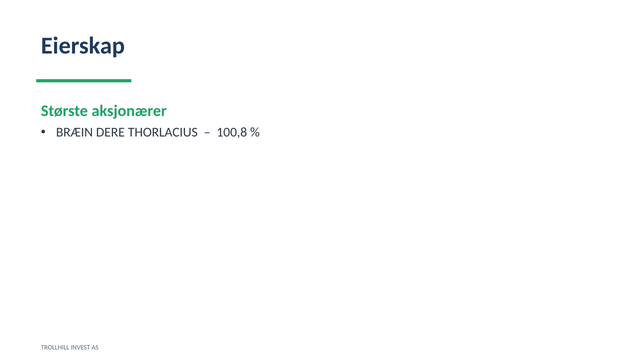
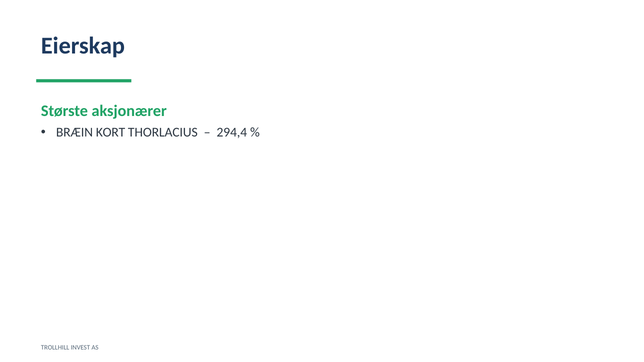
DERE: DERE -> KORT (111, 132)
100,8: 100,8 -> 294,4 (232, 132)
